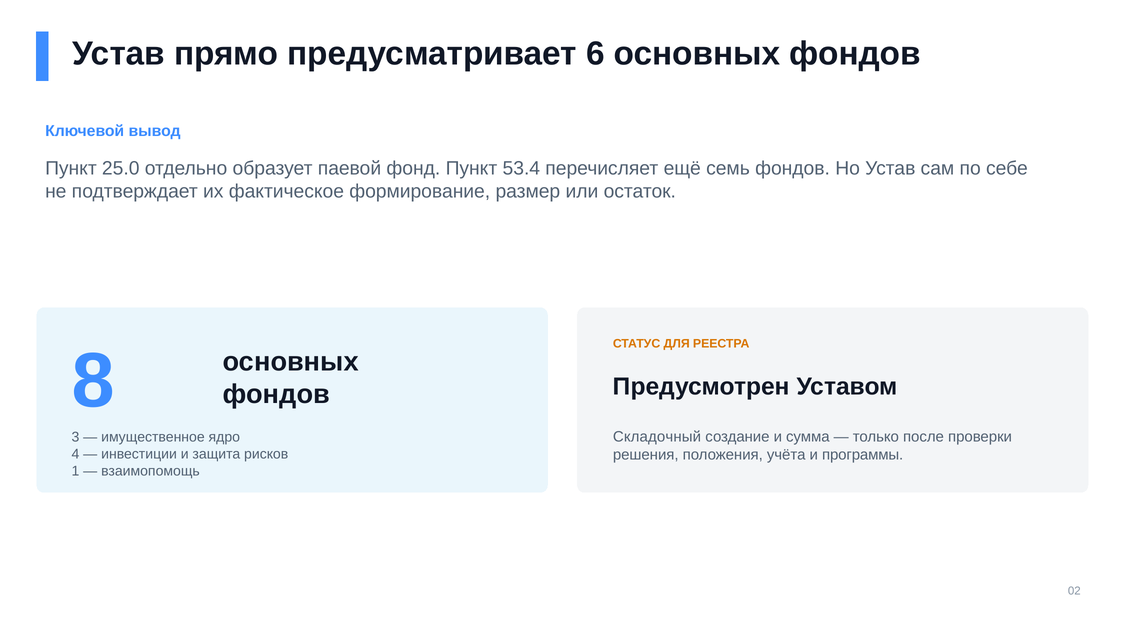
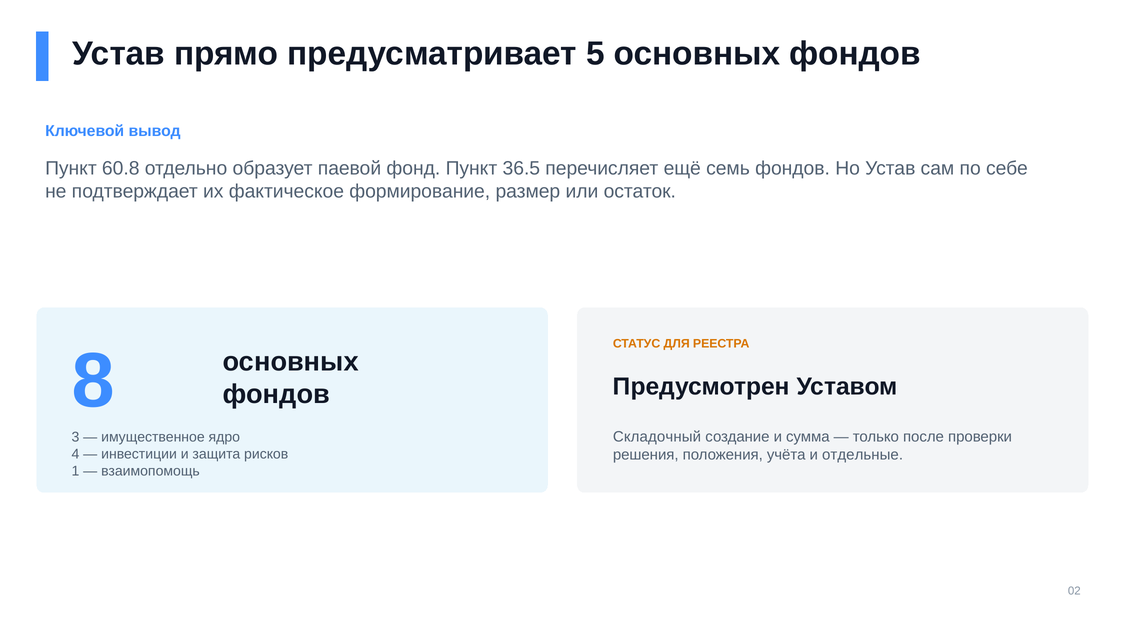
6: 6 -> 5 (595, 54)
25.0: 25.0 -> 60.8 (121, 168)
53.4: 53.4 -> 36.5 (521, 168)
программы: программы -> отдельные (863, 455)
